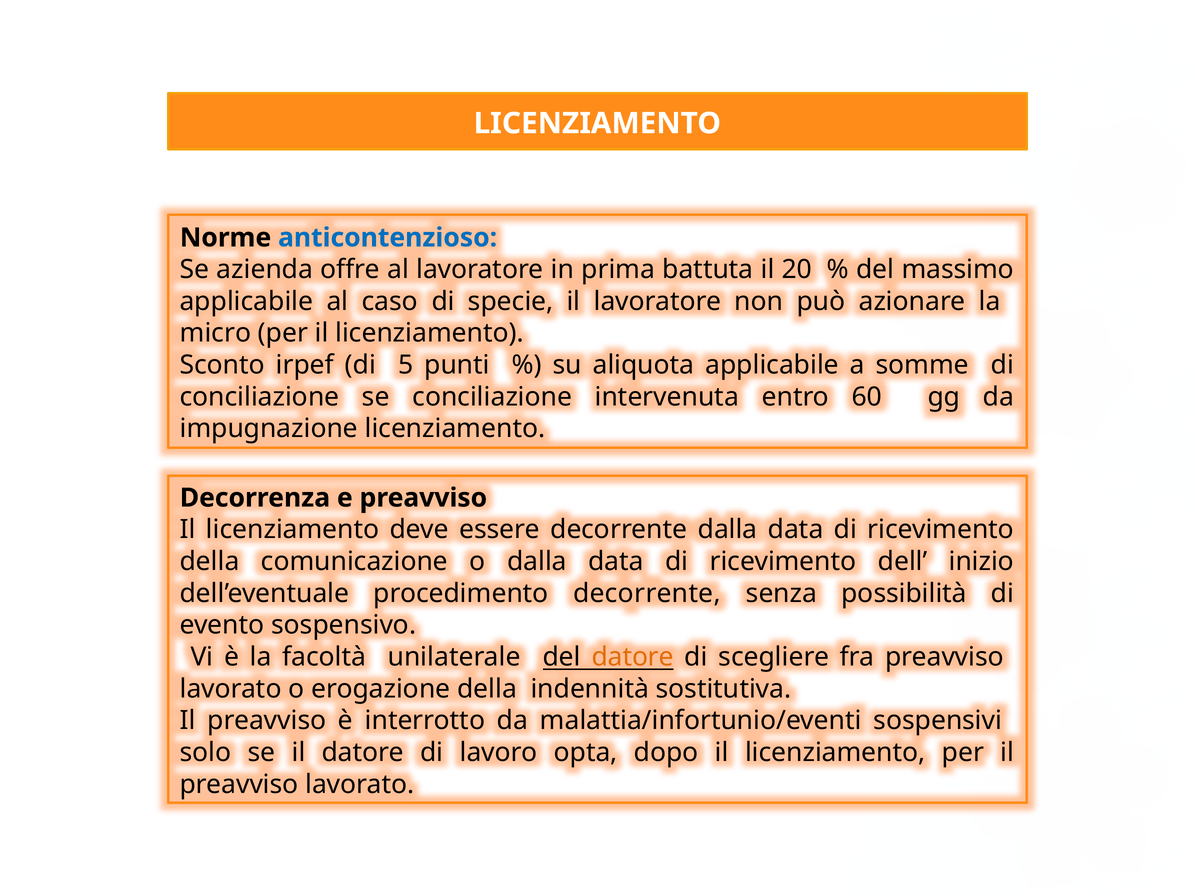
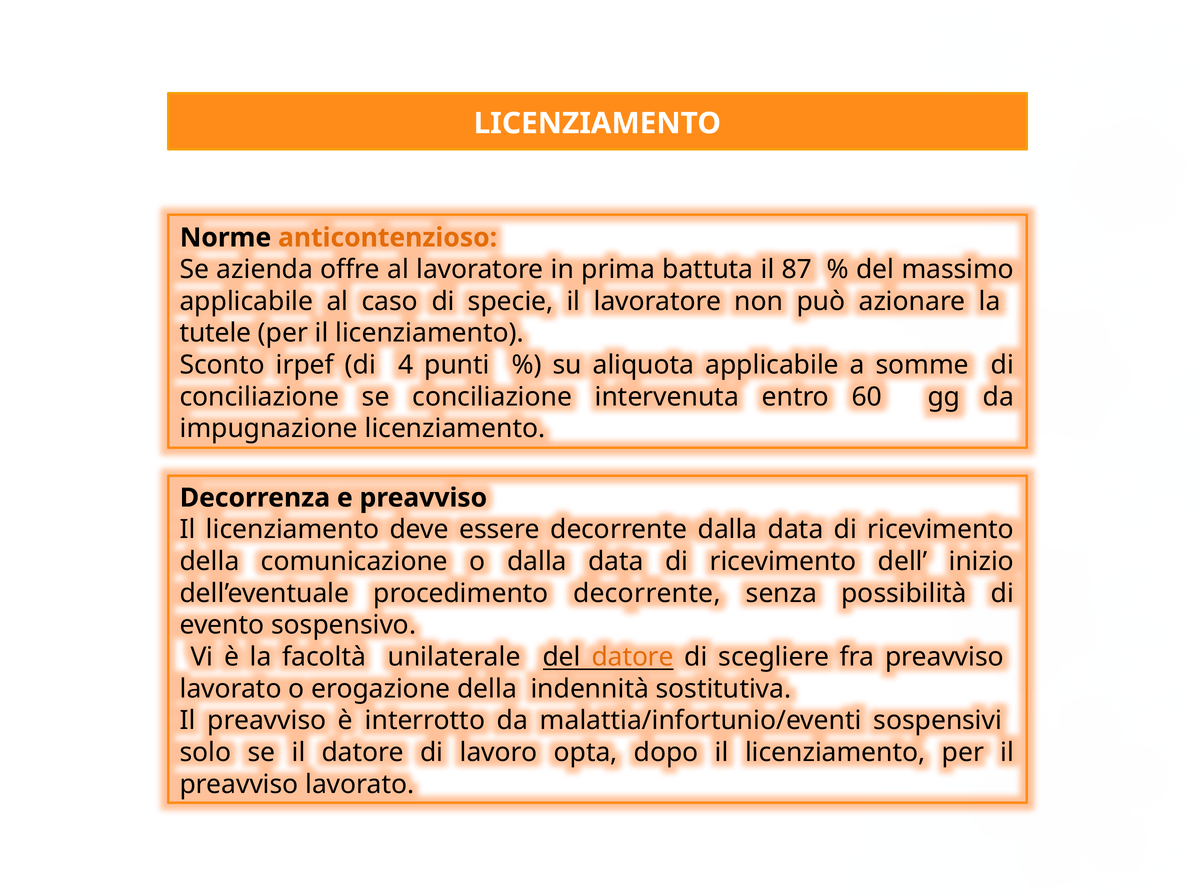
anticontenzioso colour: blue -> orange (388, 238)
20: 20 -> 87 (797, 270)
micro: micro -> tutele (216, 333)
5: 5 -> 4 (406, 365)
